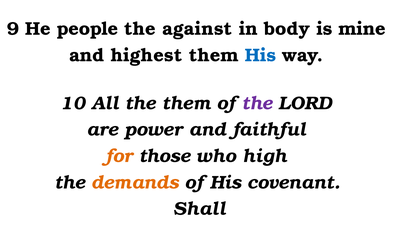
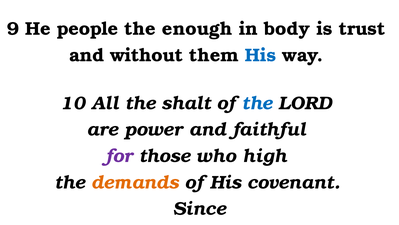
against: against -> enough (197, 29)
mine: mine -> trust (362, 29)
highest: highest -> without (147, 55)
the them: them -> shalt (186, 103)
the colour: purple -> blue (257, 103)
for colour: orange -> purple (119, 156)
Shall: Shall -> Since (199, 208)
